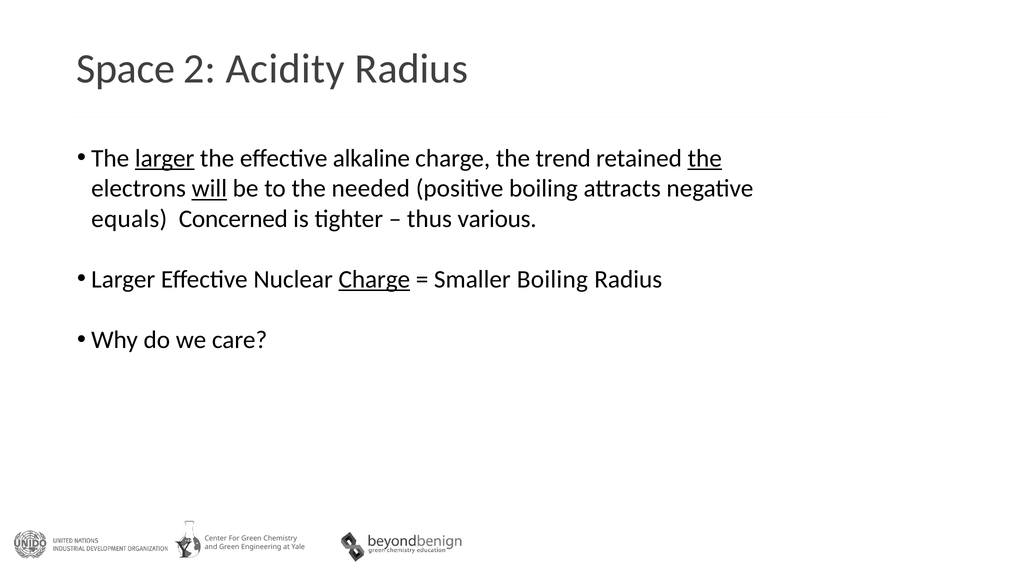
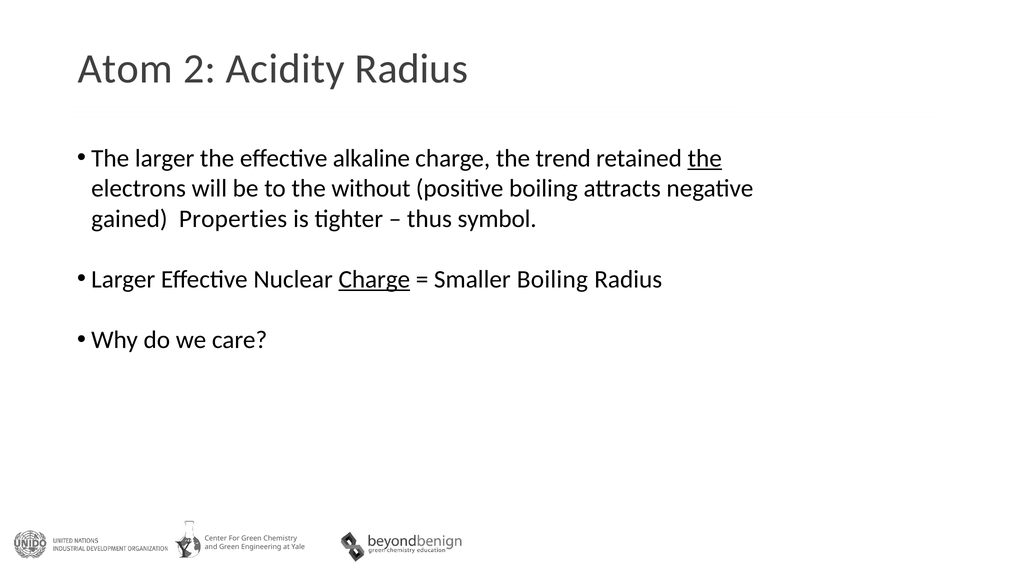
Space: Space -> Atom (125, 69)
larger underline: present -> none (165, 158)
will underline: present -> none (209, 189)
needed: needed -> without (371, 189)
equals: equals -> gained (129, 219)
Concerned: Concerned -> Properties (233, 219)
various: various -> symbol (497, 219)
